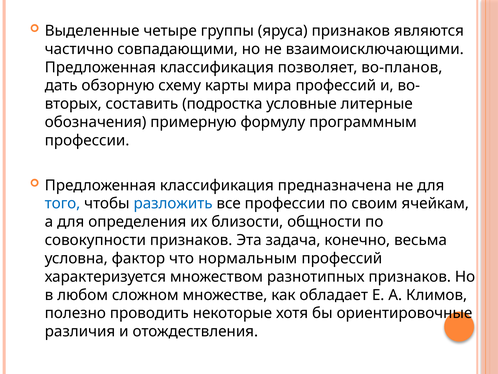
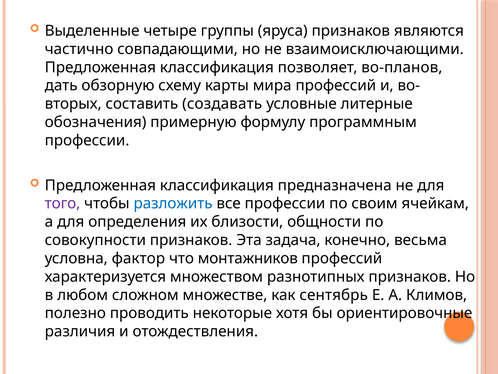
подростка: подростка -> создавать (222, 104)
того colour: blue -> purple (63, 203)
нормальным: нормальным -> монтажников (248, 258)
обладает: обладает -> сентябрь (334, 295)
